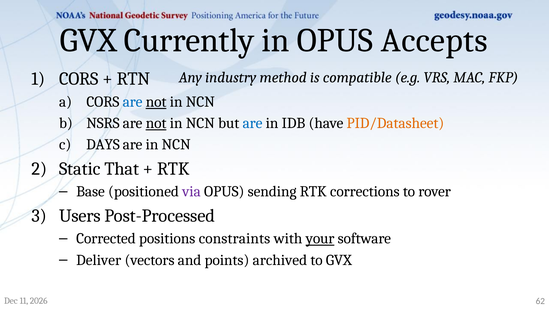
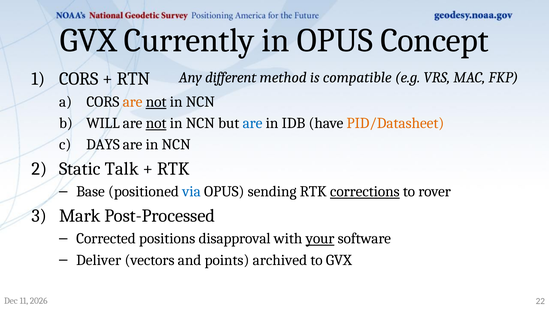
Accepts: Accepts -> Concept (435, 40)
industry: industry -> different (231, 78)
are colour: blue -> orange (133, 102)
NSRS: NSRS -> WILL (103, 123)
That: That -> Talk (122, 169)
via colour: purple -> blue (191, 192)
corrections underline: none -> present (365, 192)
Users: Users -> Mark (80, 216)
constraints: constraints -> disapproval (235, 238)
62: 62 -> 22 (540, 301)
